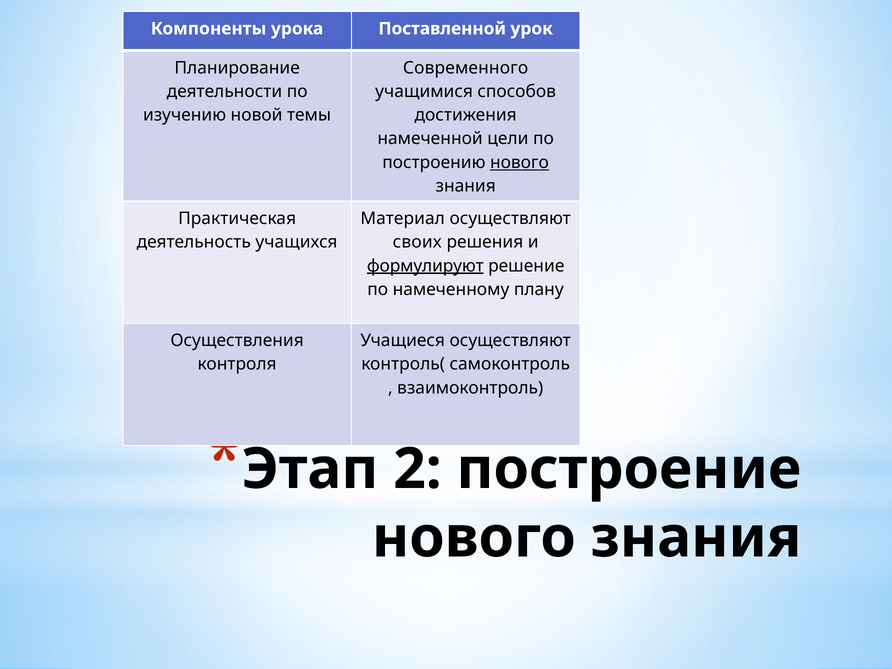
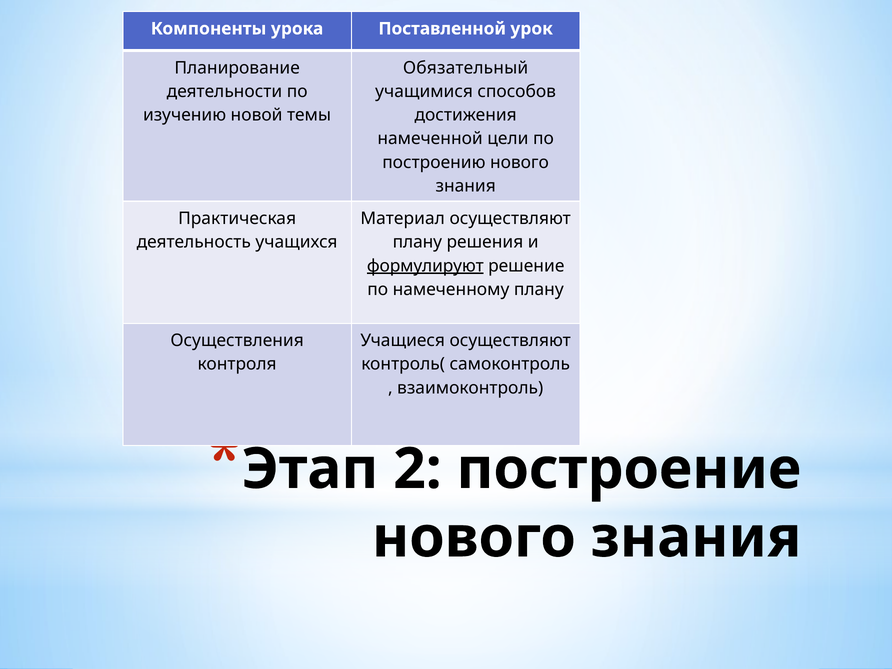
Современного: Современного -> Обязательный (466, 68)
нового underline: present -> none (519, 162)
своих: своих -> плану (417, 242)
